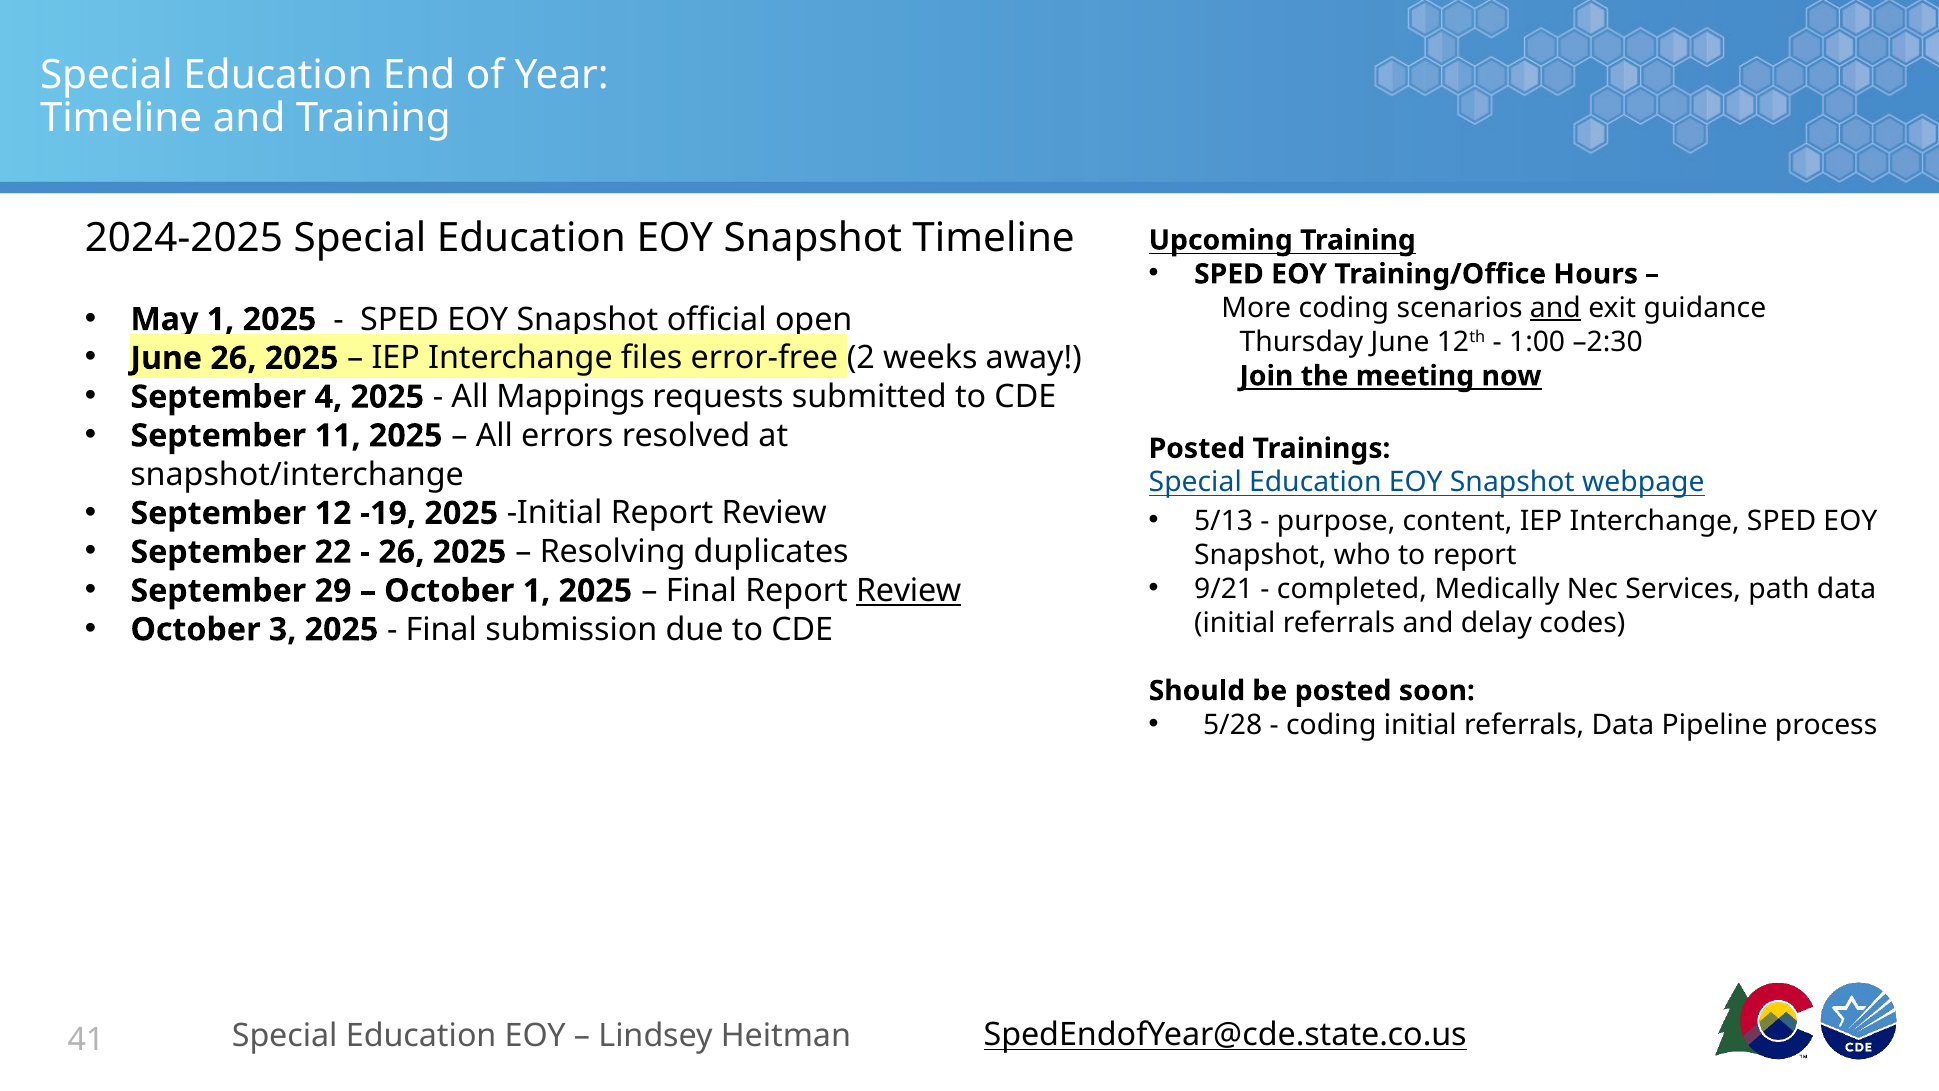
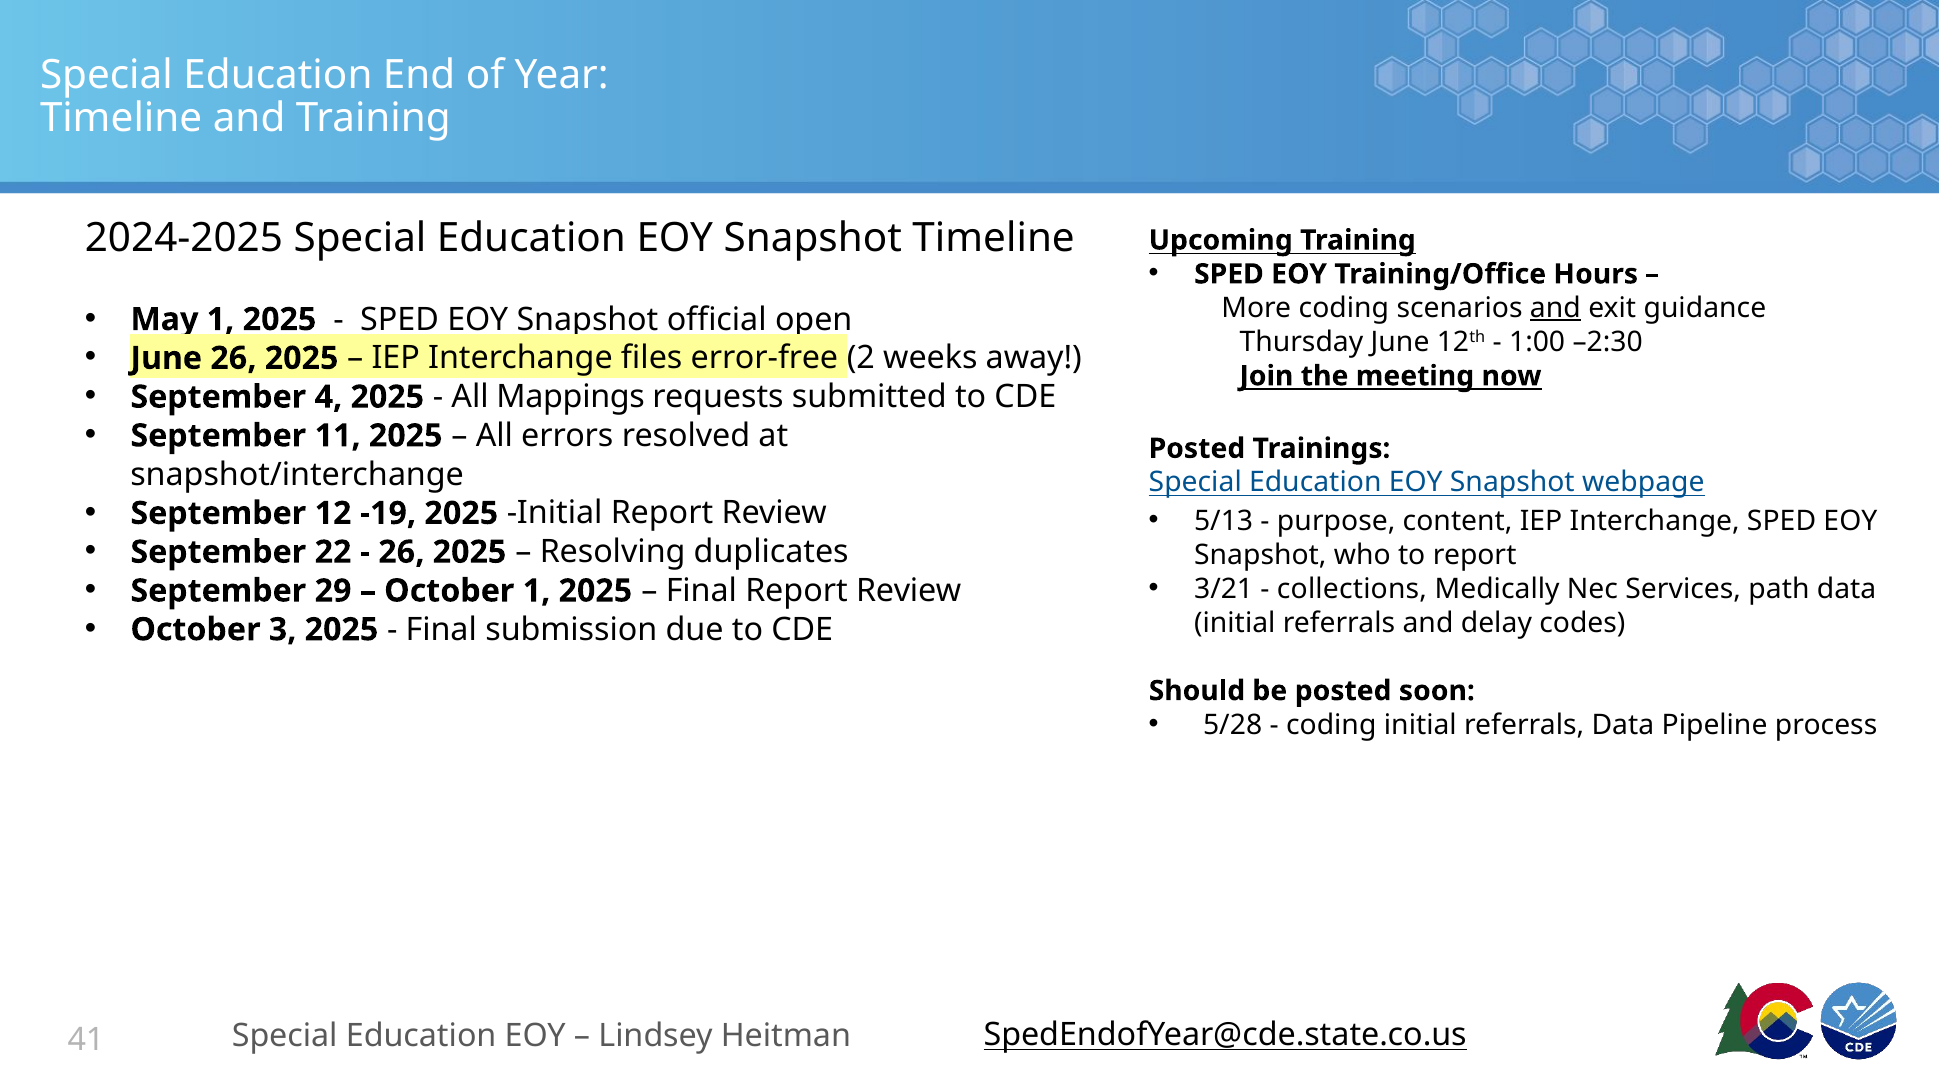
Review underline: present -> none (909, 591)
9/21: 9/21 -> 3/21 (1224, 589)
completed: completed -> collections (1352, 589)
